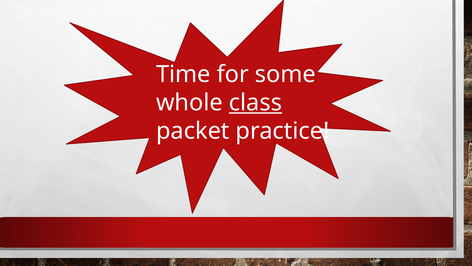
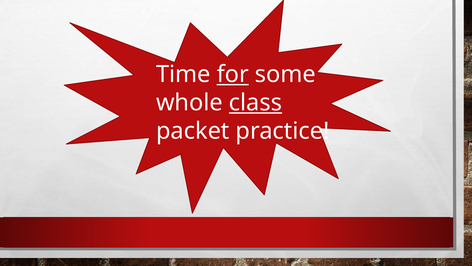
for underline: none -> present (233, 74)
